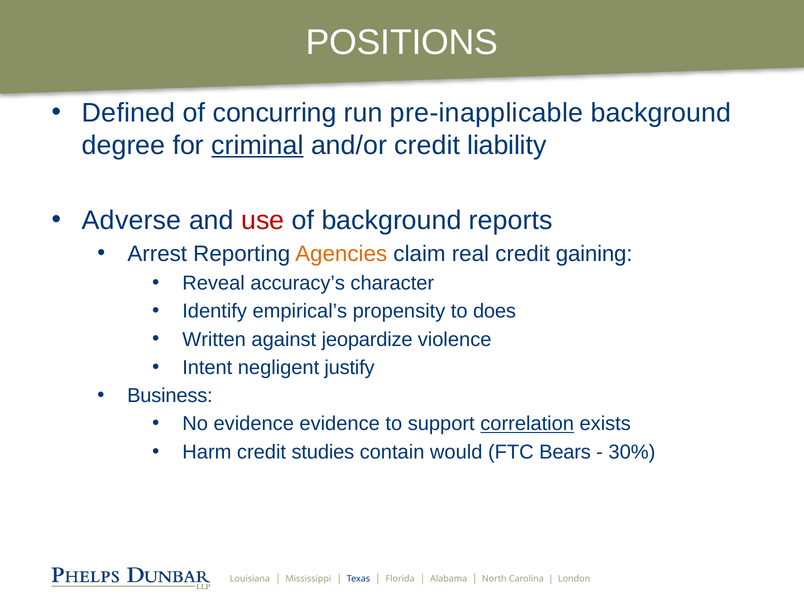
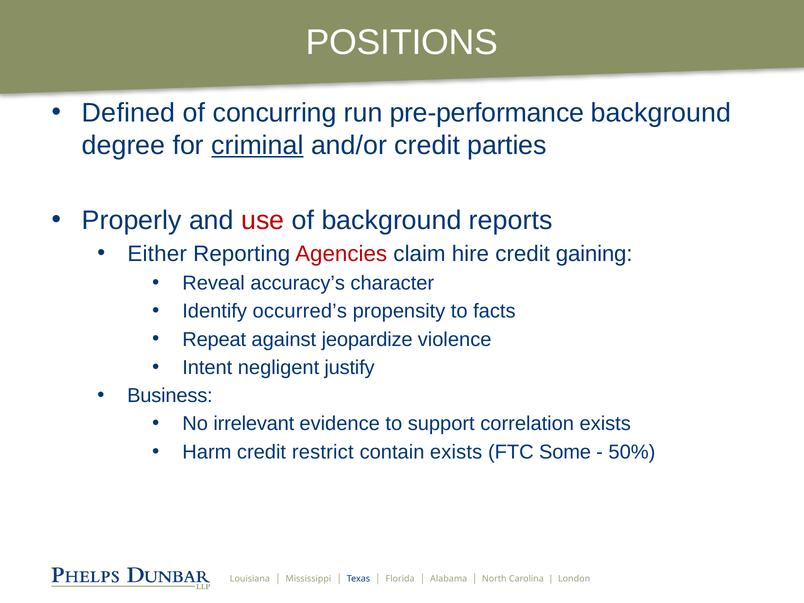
pre-inapplicable: pre-inapplicable -> pre-performance (487, 113)
liability: liability -> parties (507, 145)
Adverse: Adverse -> Properly (132, 220)
Arrest: Arrest -> Either (157, 254)
Agencies colour: orange -> red (341, 254)
real: real -> hire (470, 254)
empirical’s: empirical’s -> occurred’s (300, 311)
does: does -> facts (494, 311)
Written: Written -> Repeat (214, 339)
No evidence: evidence -> irrelevant (254, 424)
correlation underline: present -> none (527, 424)
studies: studies -> restrict (323, 452)
contain would: would -> exists (456, 452)
Bears: Bears -> Some (565, 452)
30%: 30% -> 50% (632, 452)
